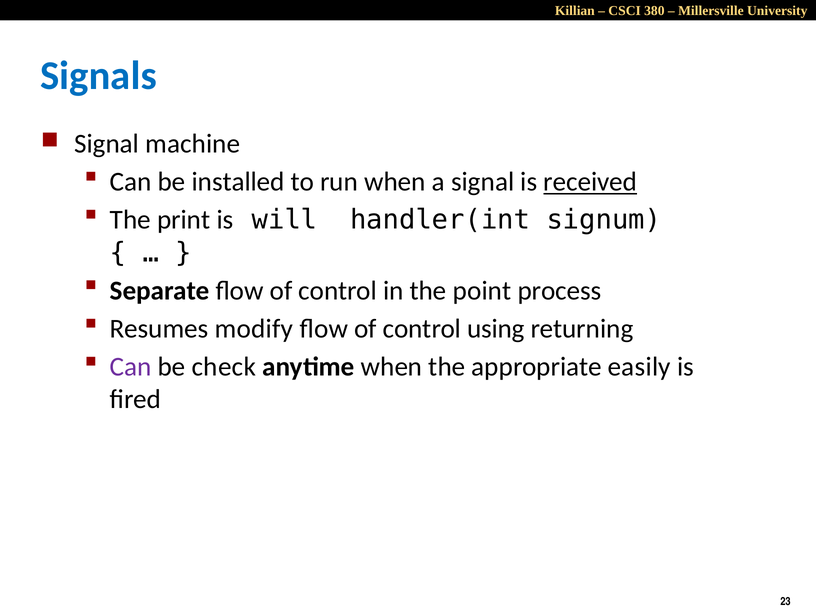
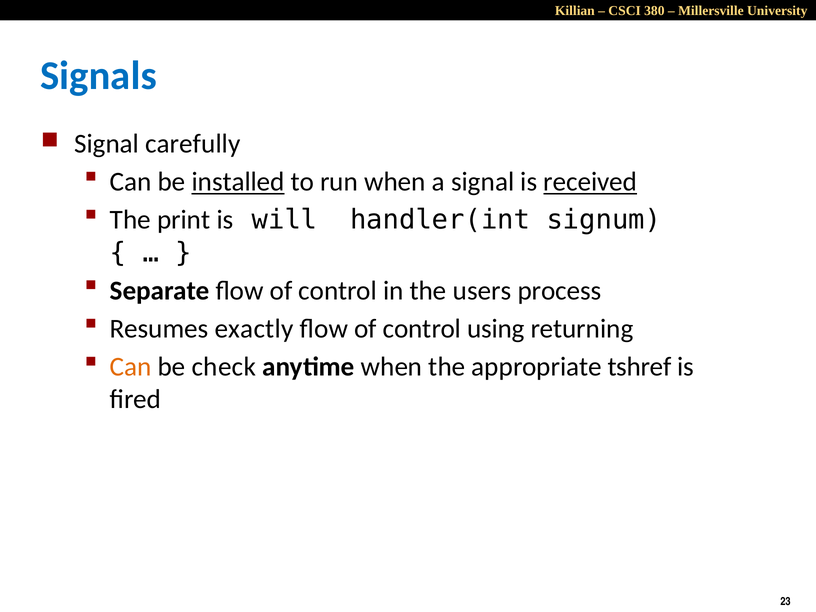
machine: machine -> carefully (193, 144)
installed underline: none -> present (238, 182)
point: point -> users (482, 291)
modify: modify -> exactly (254, 329)
Can colour: purple -> orange (131, 367)
easily: easily -> tshref (639, 367)
